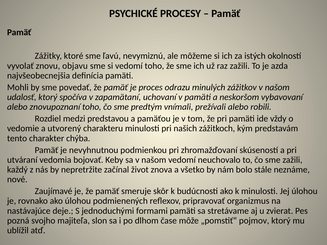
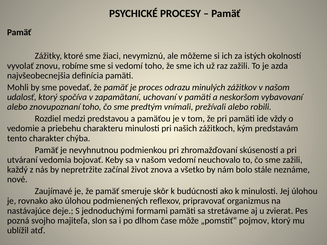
ľavú: ľavú -> žiaci (112, 56)
objavu: objavu -> robíme (75, 66)
utvorený: utvorený -> priebehu (64, 129)
